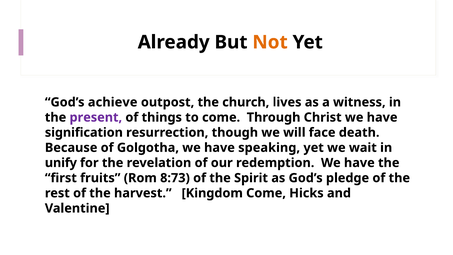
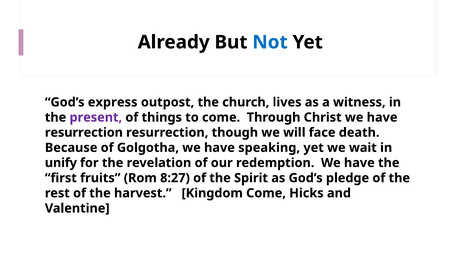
Not colour: orange -> blue (270, 42)
achieve: achieve -> express (113, 102)
signification: signification -> resurrection (84, 132)
8:73: 8:73 -> 8:27 (175, 178)
